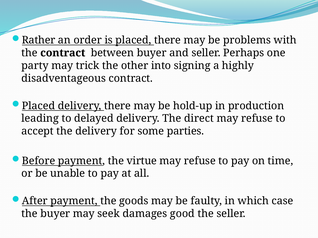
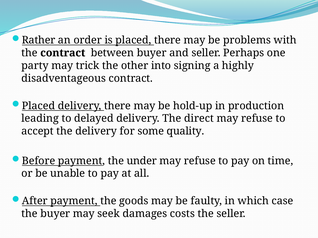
parties: parties -> quality (185, 131)
virtue: virtue -> under (142, 161)
good: good -> costs (182, 214)
